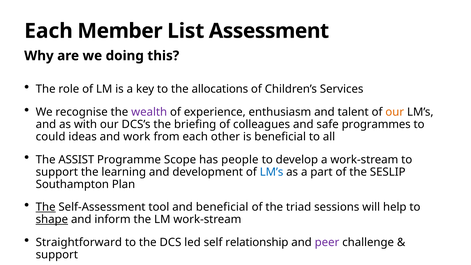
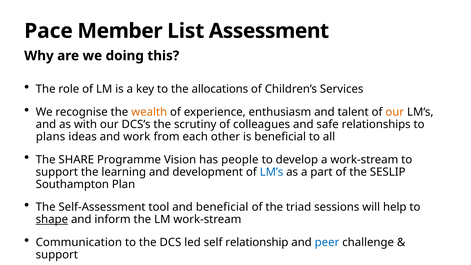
Each: Each -> Pace (49, 31)
wealth colour: purple -> orange (149, 112)
briefing: briefing -> scrutiny (195, 124)
programmes: programmes -> relationships (376, 124)
could: could -> plans (51, 137)
ASSIST: ASSIST -> SHARE (76, 160)
Scope: Scope -> Vision (180, 160)
The underline: present -> none (46, 207)
Straightforward: Straightforward -> Communication (79, 242)
peer colour: purple -> blue (327, 242)
